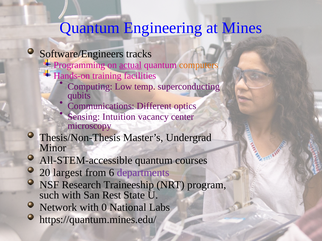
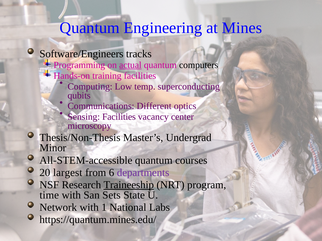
computers colour: orange -> black (199, 65)
Sensing Intuition: Intuition -> Facilities (119, 117)
Traineeship underline: none -> present (129, 185)
such: such -> time (49, 195)
Rest: Rest -> Sets (111, 195)
0: 0 -> 1 (104, 208)
